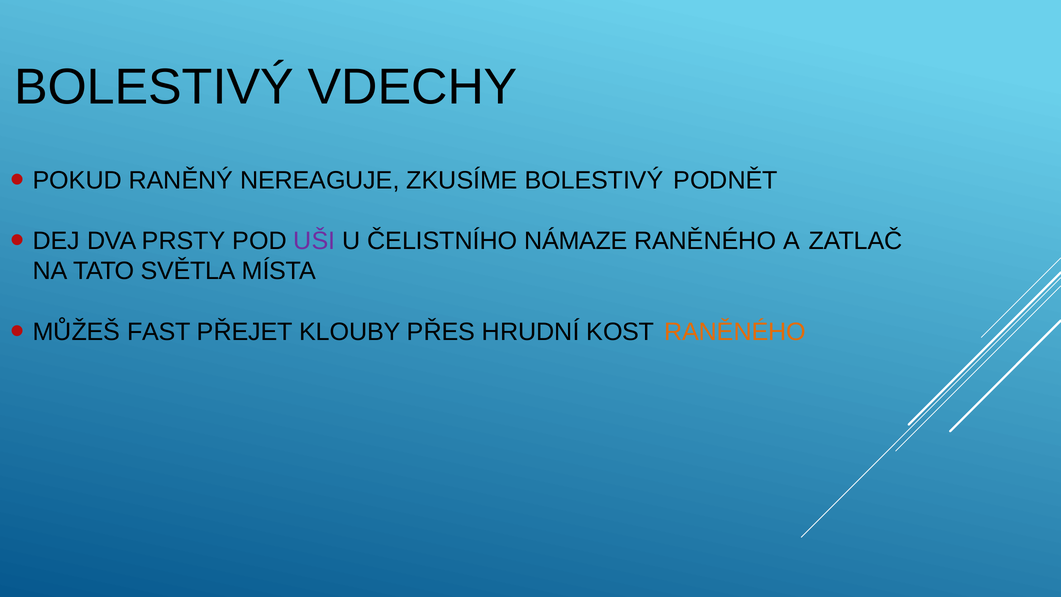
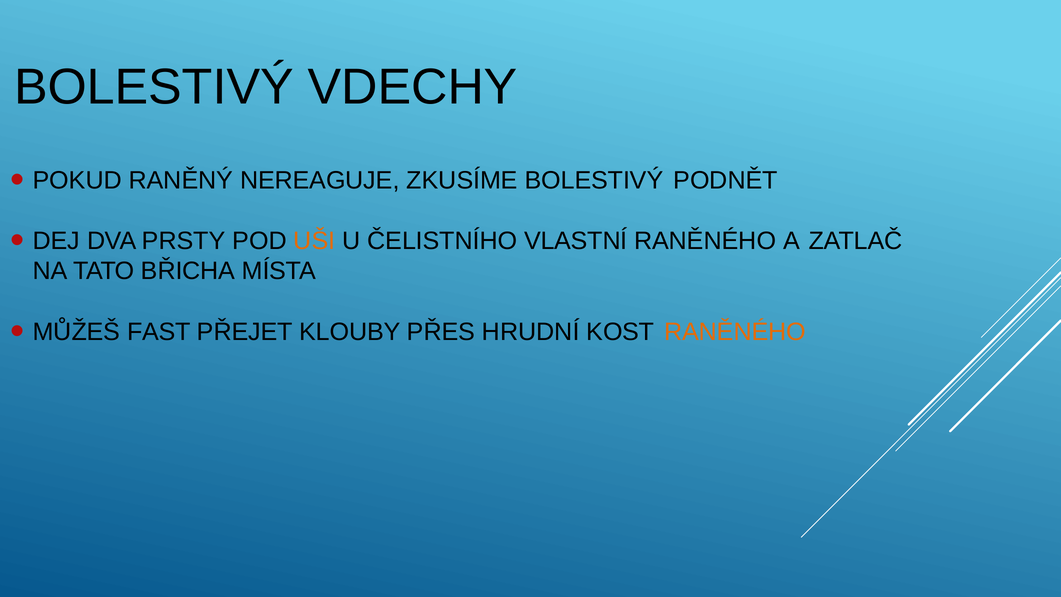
UŠI colour: purple -> orange (314, 241)
NÁMAZE: NÁMAZE -> VLASTNÍ (576, 241)
SVĚTLA: SVĚTLA -> BŘICHA (188, 271)
